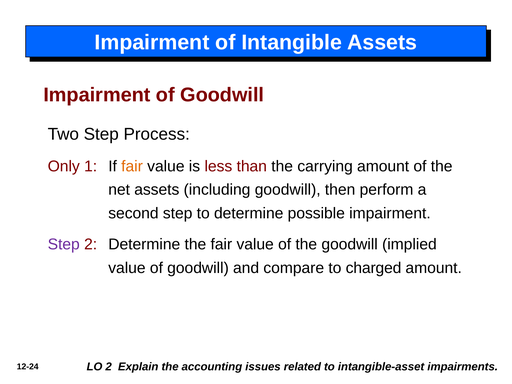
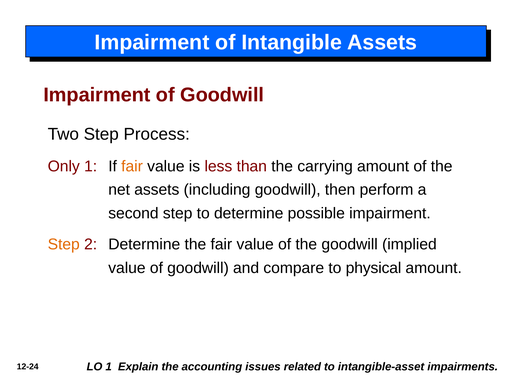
Step colour: purple -> orange (64, 244)
charged: charged -> physical (374, 268)
LO 2: 2 -> 1 (109, 367)
